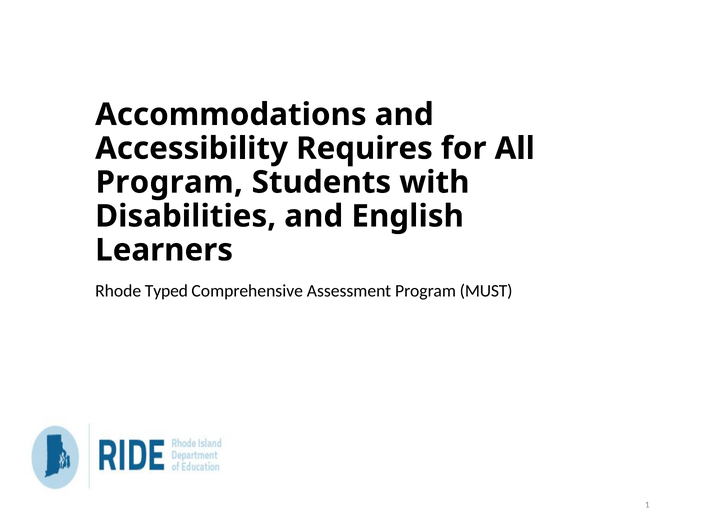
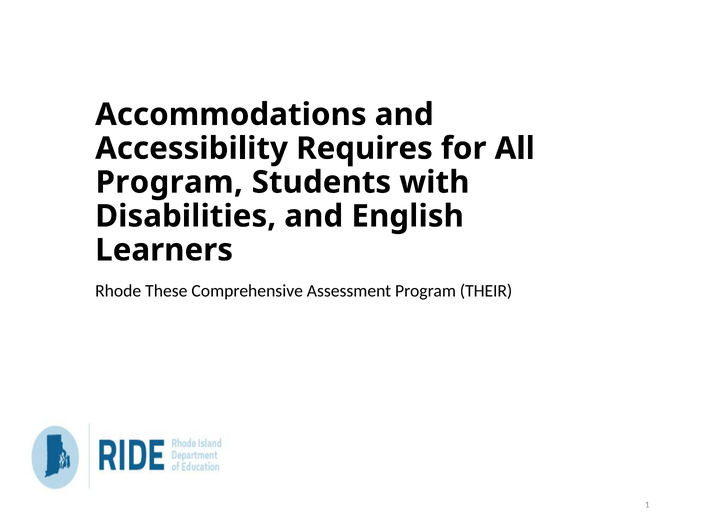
Typed: Typed -> These (166, 291)
MUST: MUST -> THEIR (486, 291)
